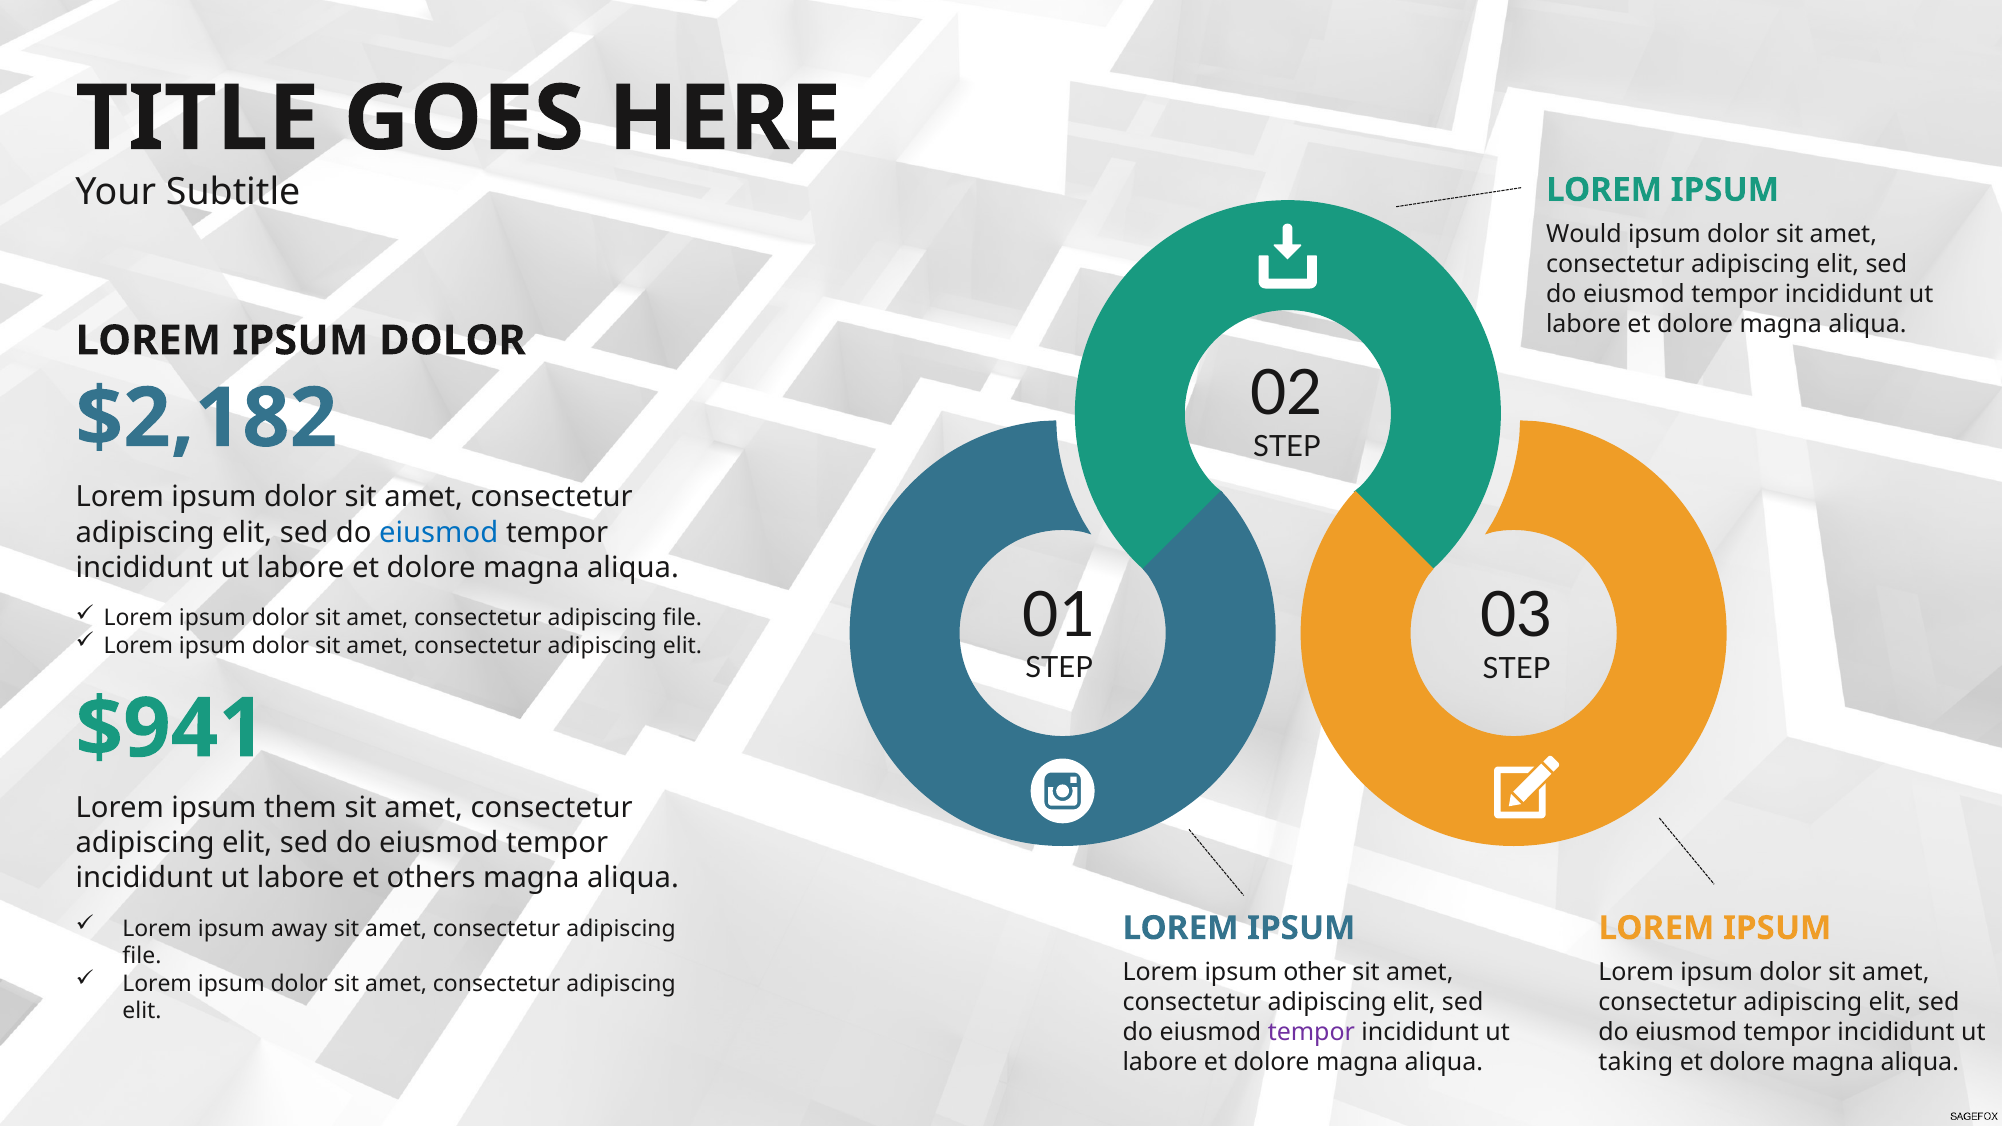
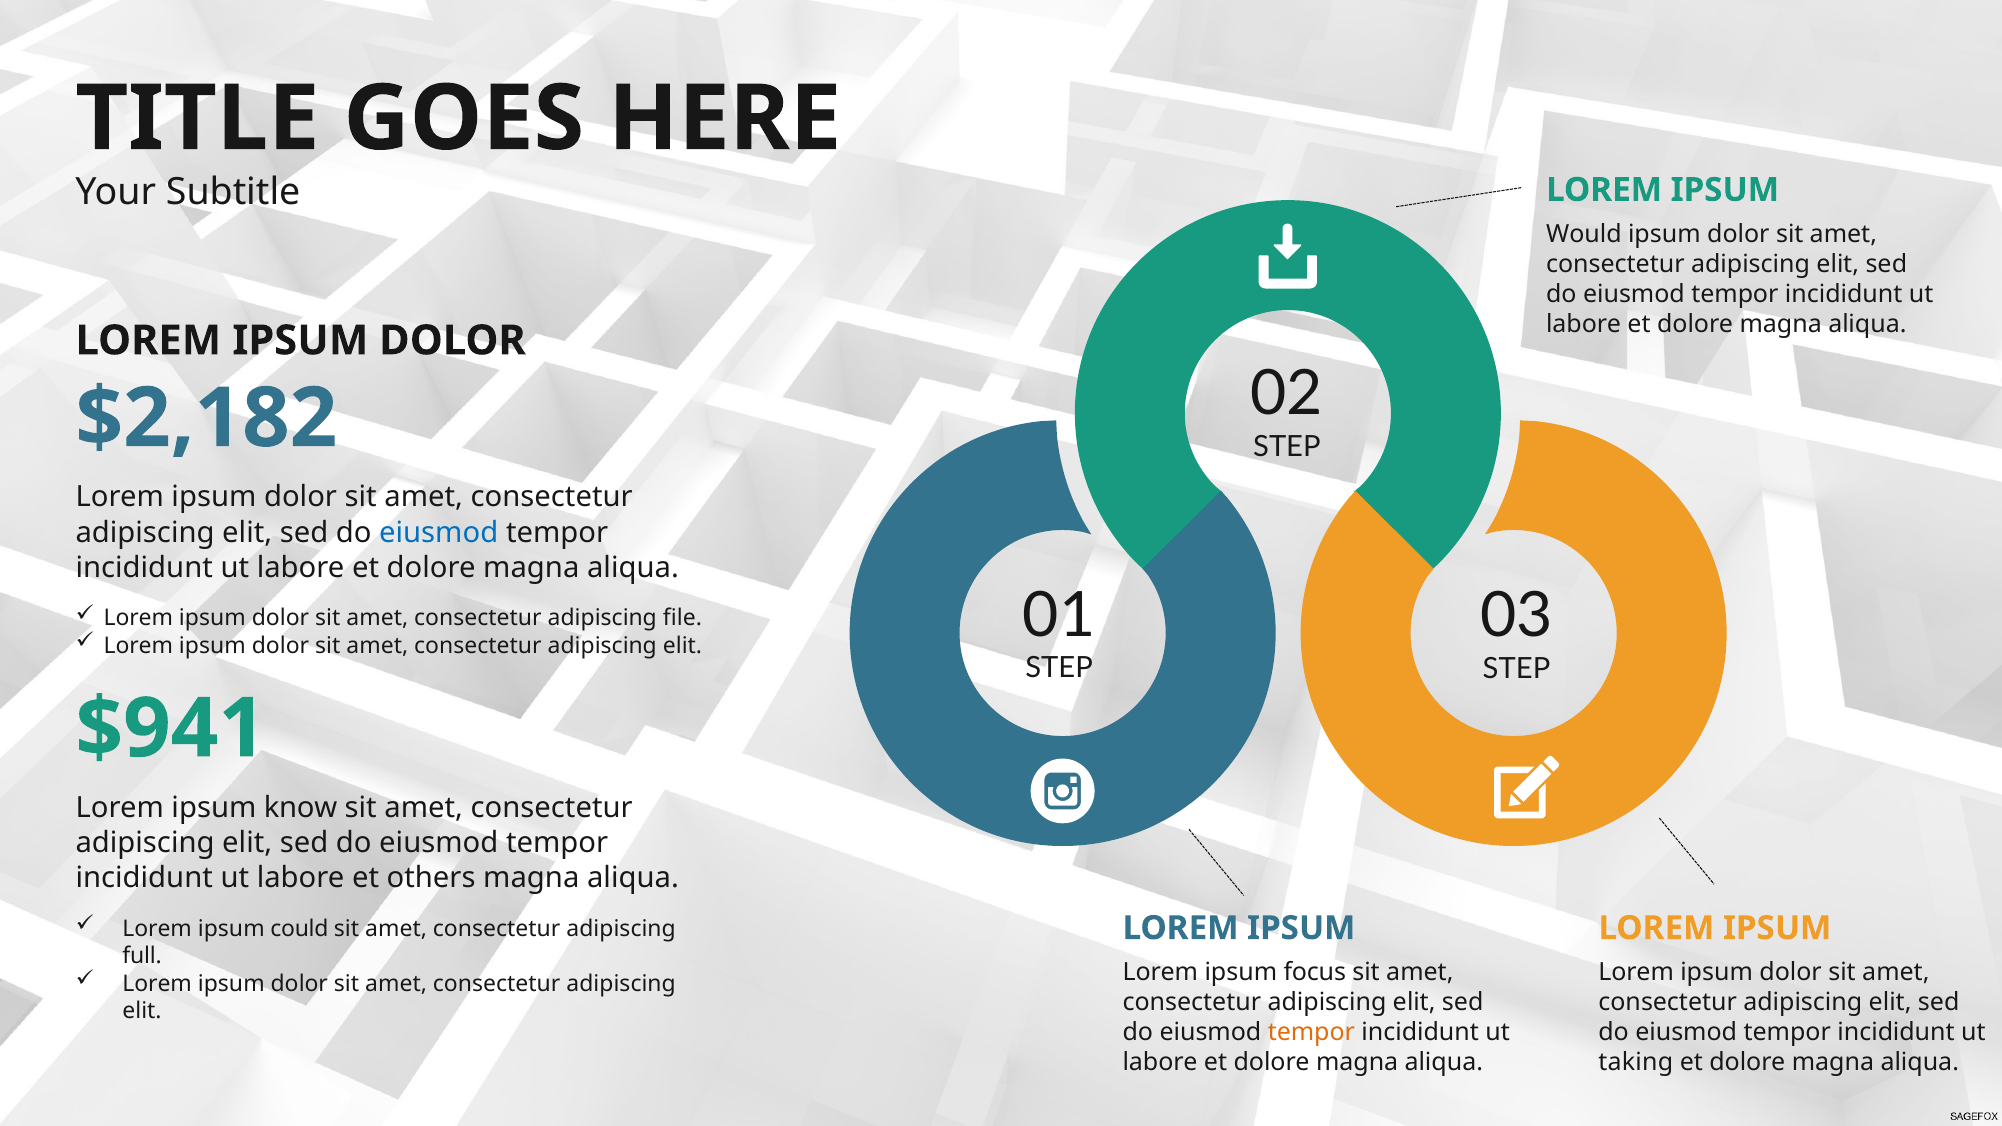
them: them -> know (301, 808)
away: away -> could (299, 929)
file: file -> full (142, 956)
other: other -> focus (1315, 973)
tempor colour: purple -> orange (1311, 1033)
